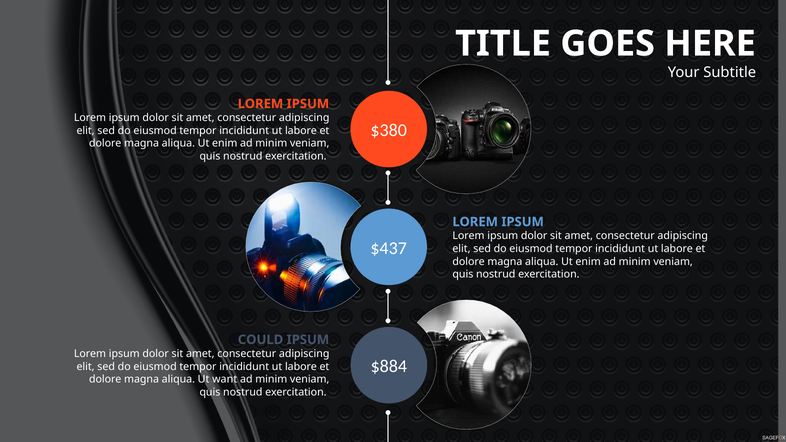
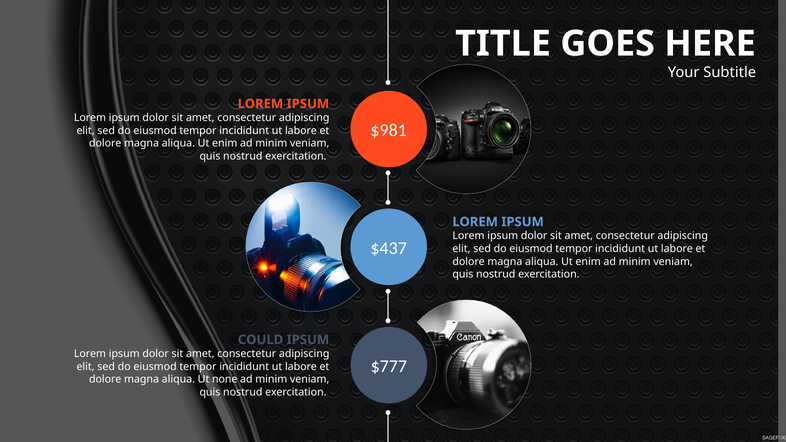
$380: $380 -> $981 (389, 130)
$884: $884 -> $777 (389, 367)
want: want -> none (225, 379)
